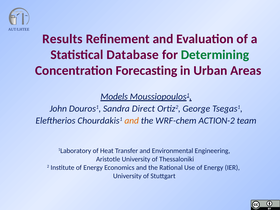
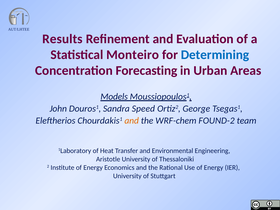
Database: Database -> Monteiro (133, 55)
Determining colour: green -> blue (215, 55)
Direct: Direct -> Speed (143, 109)
ACTION-2: ACTION-2 -> FOUND-2 (217, 121)
